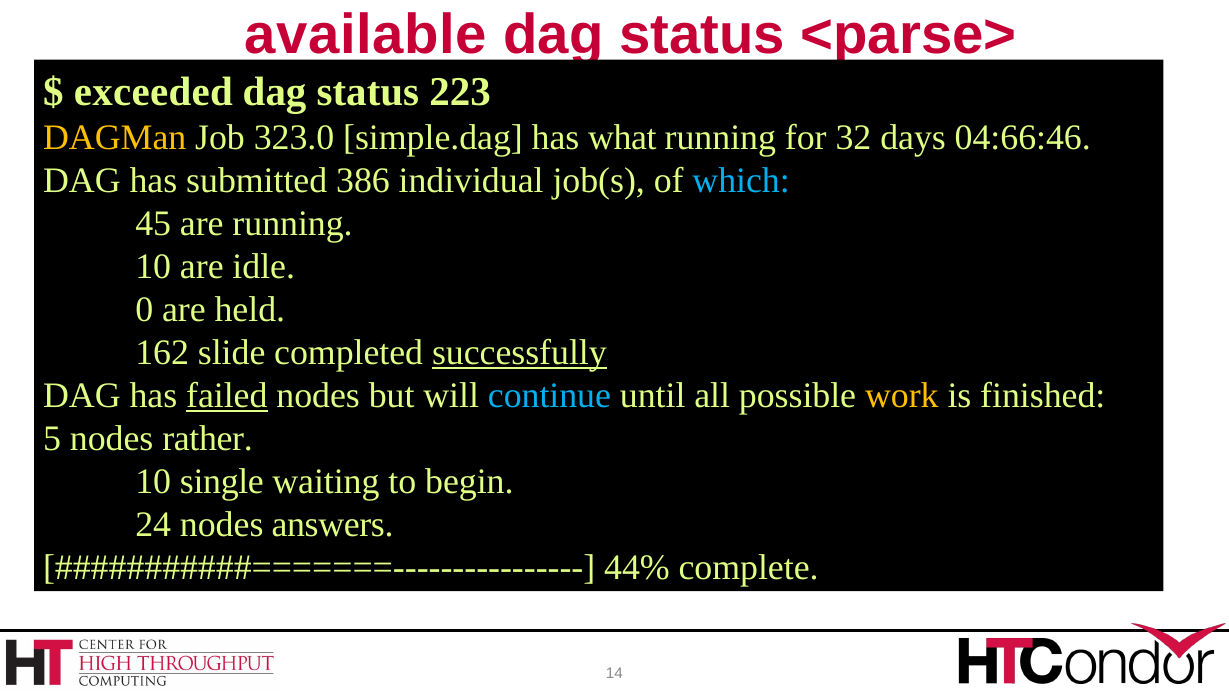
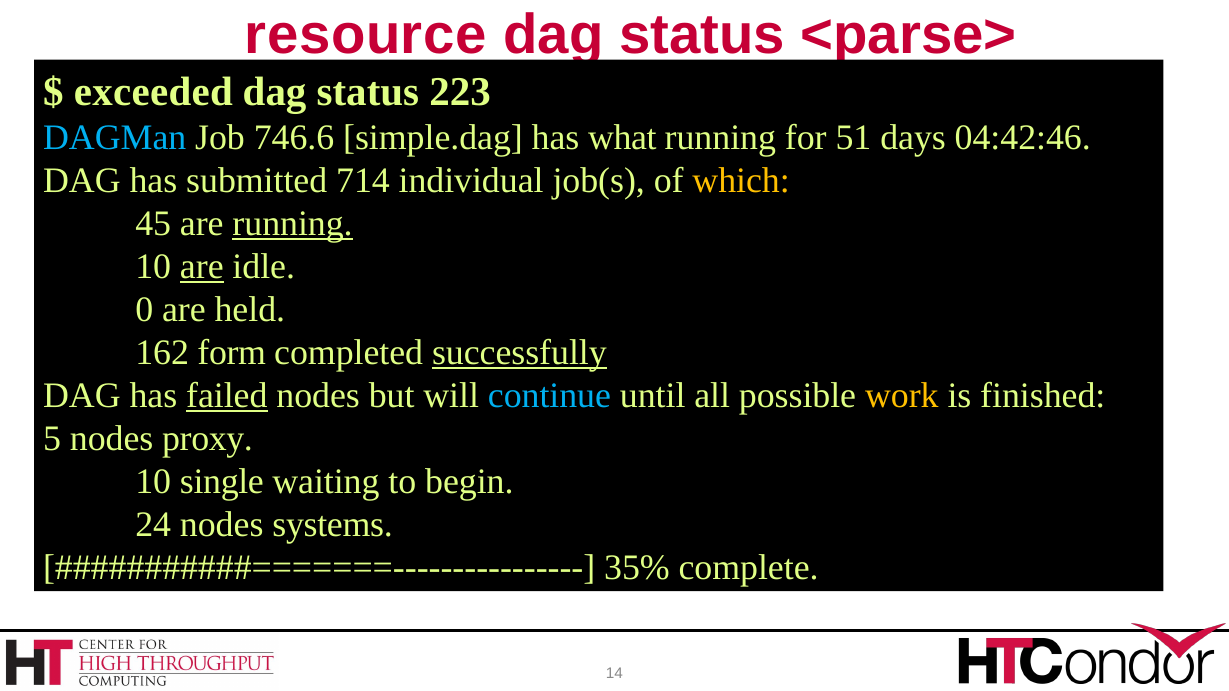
available: available -> resource (366, 35)
DAGMan colour: yellow -> light blue (115, 137)
323.0: 323.0 -> 746.6 (294, 137)
32: 32 -> 51 (853, 137)
04:66:46: 04:66:46 -> 04:42:46 (1023, 137)
386: 386 -> 714 (363, 180)
which colour: light blue -> yellow (741, 180)
running underline: none -> present (293, 223)
are underline: none -> present (202, 267)
slide: slide -> form (232, 353)
rather: rather -> proxy (208, 439)
answers: answers -> systems (333, 525)
44%: 44% -> 35% (637, 568)
